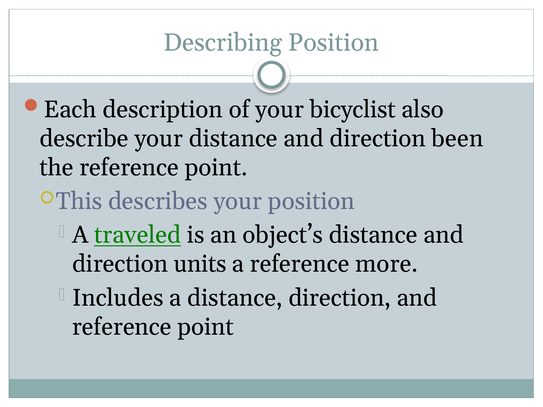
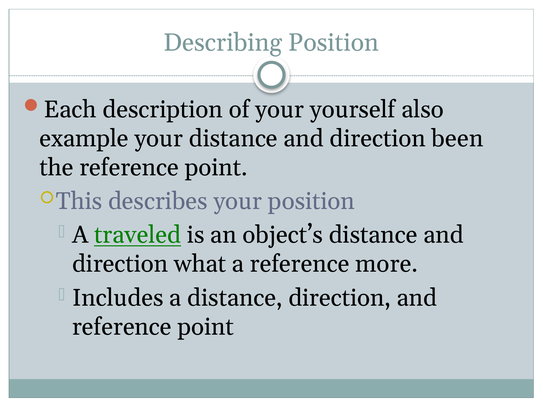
bicyclist: bicyclist -> yourself (353, 110)
describe: describe -> example (84, 139)
units: units -> what (200, 264)
